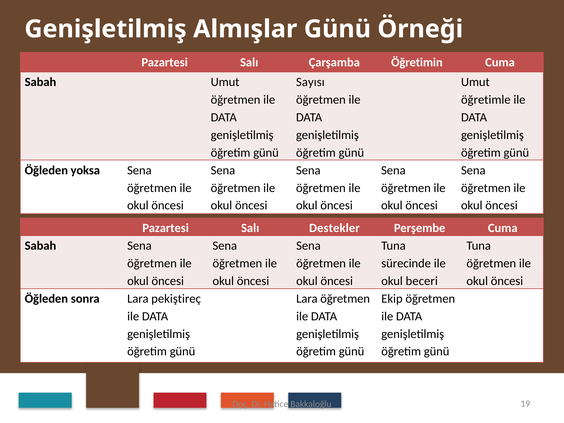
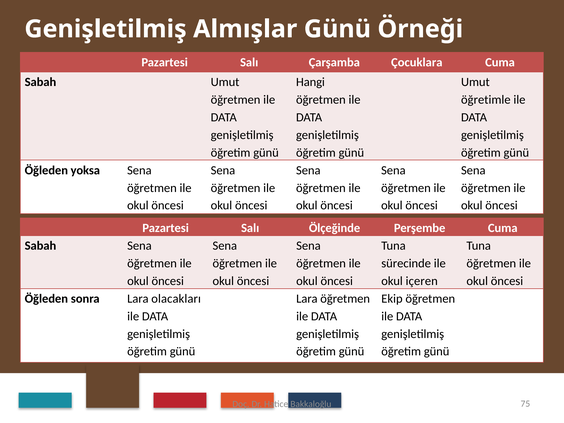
Öğretimin: Öğretimin -> Çocuklara (417, 63)
Sayısı: Sayısı -> Hangi (310, 82)
Destekler: Destekler -> Ölçeğinde (335, 228)
beceri: beceri -> içeren (422, 281)
pekiştireç: pekiştireç -> olacakları (176, 299)
19: 19 -> 75 (525, 404)
